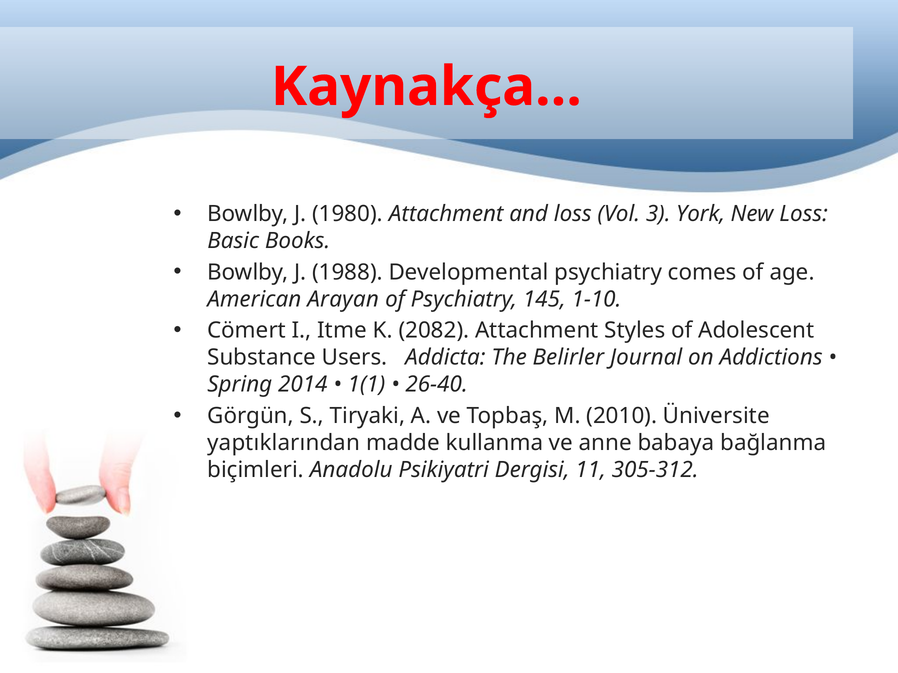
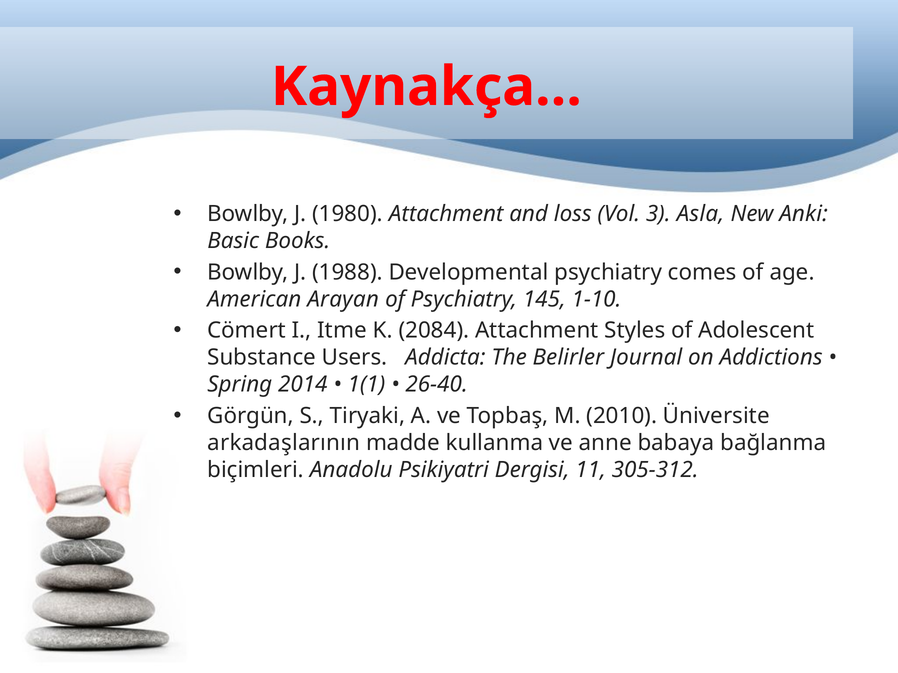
York: York -> Asla (700, 214)
New Loss: Loss -> Anki (804, 214)
2082: 2082 -> 2084 (434, 331)
yaptıklarından: yaptıklarından -> arkadaşlarının (284, 443)
